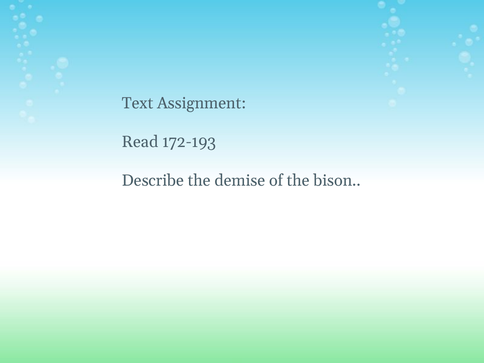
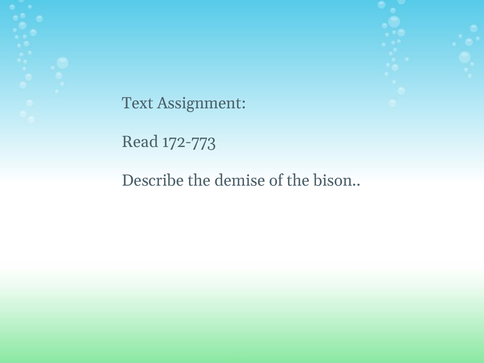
172-193: 172-193 -> 172-773 (189, 142)
